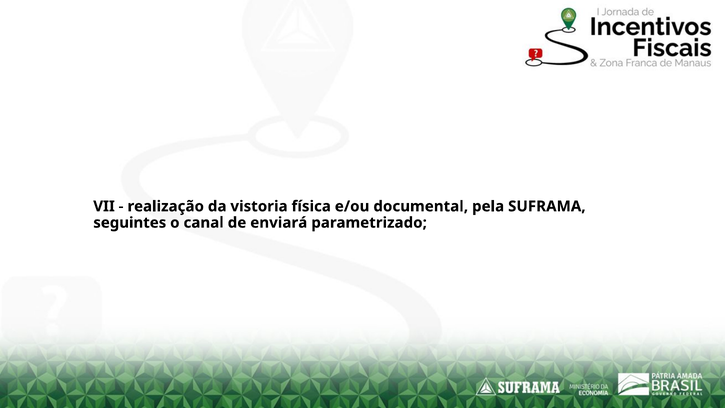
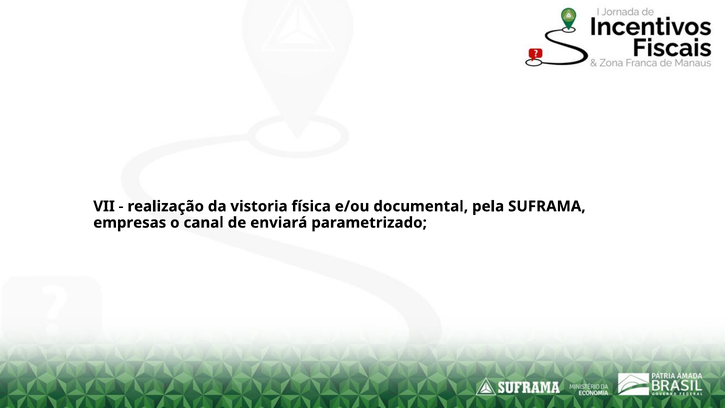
seguintes: seguintes -> empresas (130, 223)
